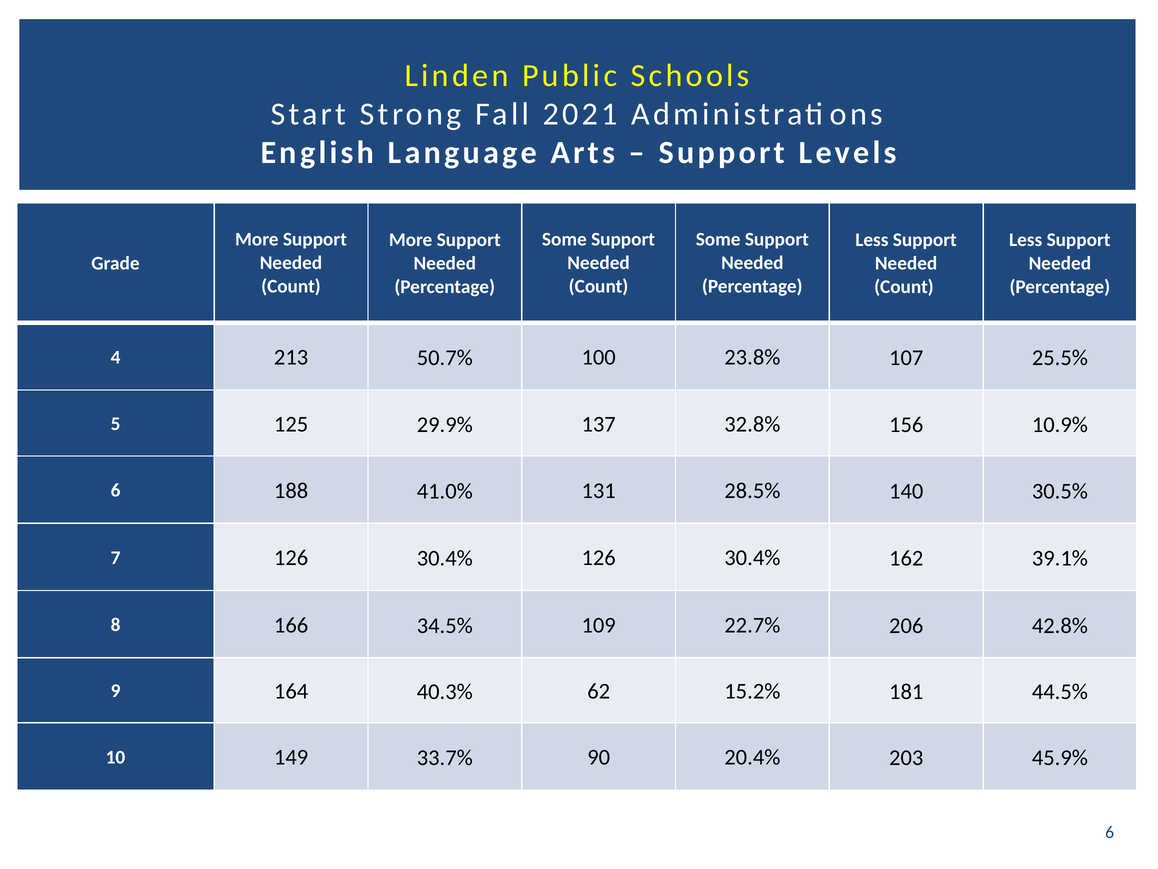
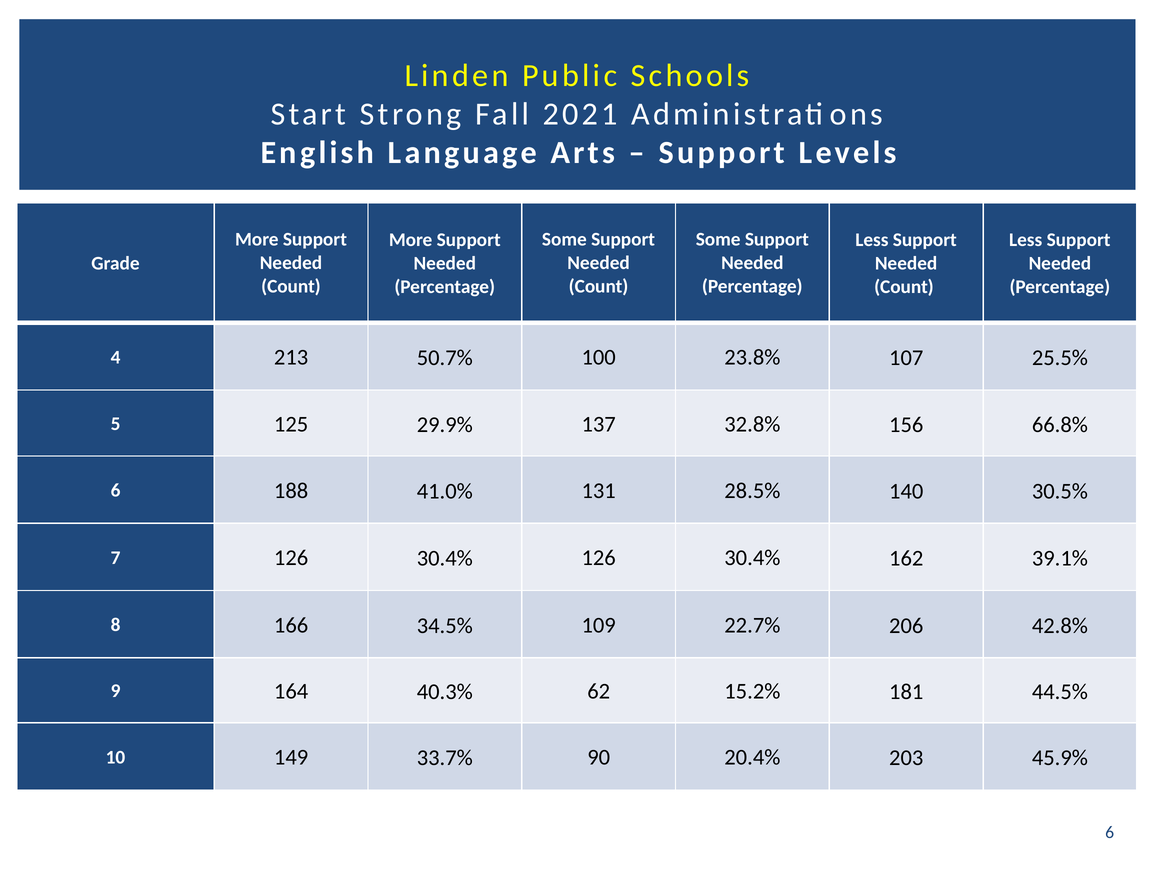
10.9%: 10.9% -> 66.8% (1060, 424)
